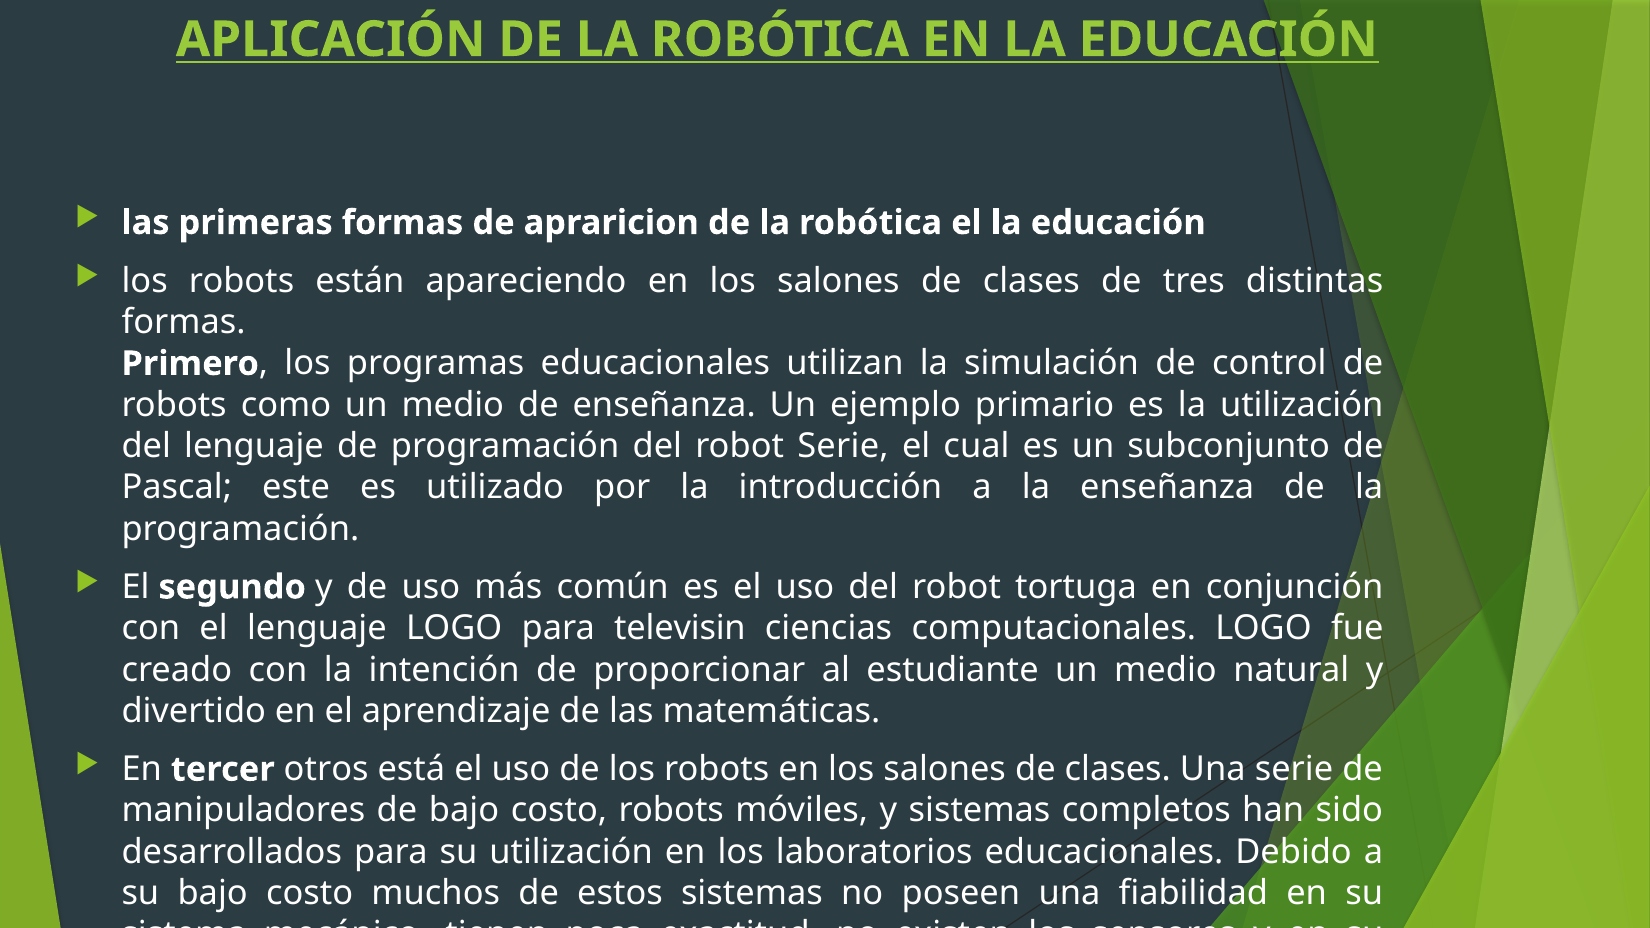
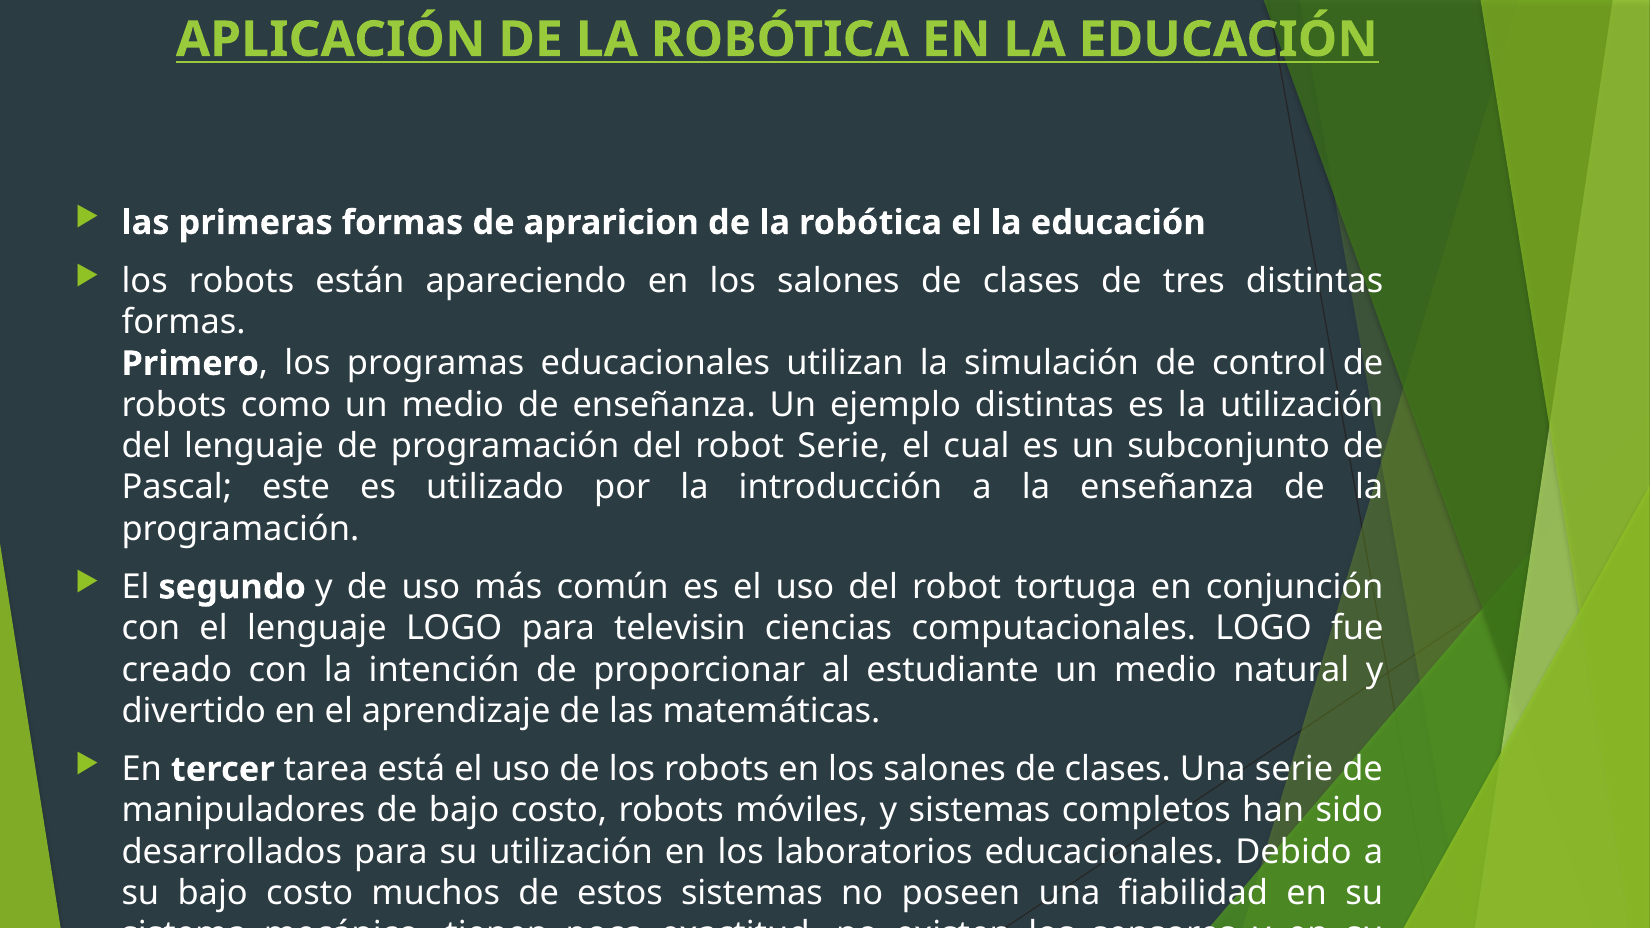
ejemplo primario: primario -> distintas (1044, 405)
otros: otros -> tarea (326, 769)
